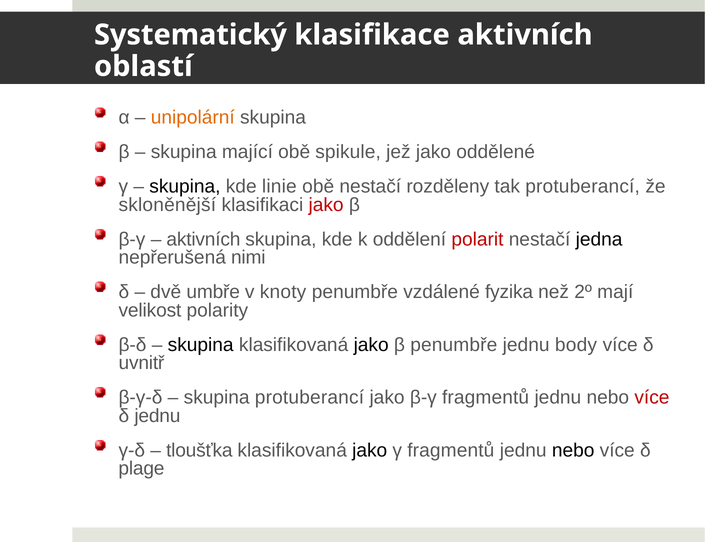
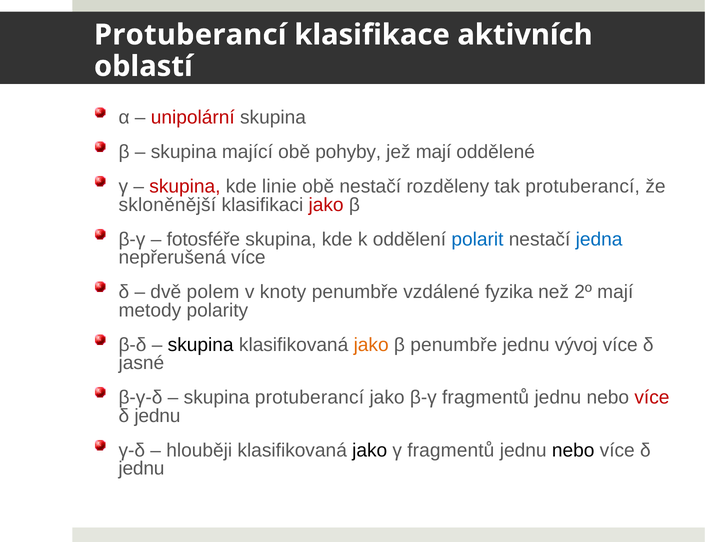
Systematický: Systematický -> Protuberancí (190, 35)
unipolární colour: orange -> red (193, 118)
spikule: spikule -> pohyby (348, 152)
jež jako: jako -> mají (434, 152)
skupina colour: black -> red (185, 187)
aktivních: aktivních -> fotosféře (203, 239)
polarit colour: red -> blue (477, 239)
jedna colour: black -> blue (599, 239)
nepřerušená nimi: nimi -> více (248, 258)
umbře: umbře -> polem (213, 292)
velikost: velikost -> metody (150, 310)
jako colour: black -> orange (371, 345)
body: body -> vývoj (576, 345)
uvnitř: uvnitř -> jasné (141, 363)
tloušťka: tloušťka -> hlouběji (199, 450)
plage: plage -> jednu (141, 469)
